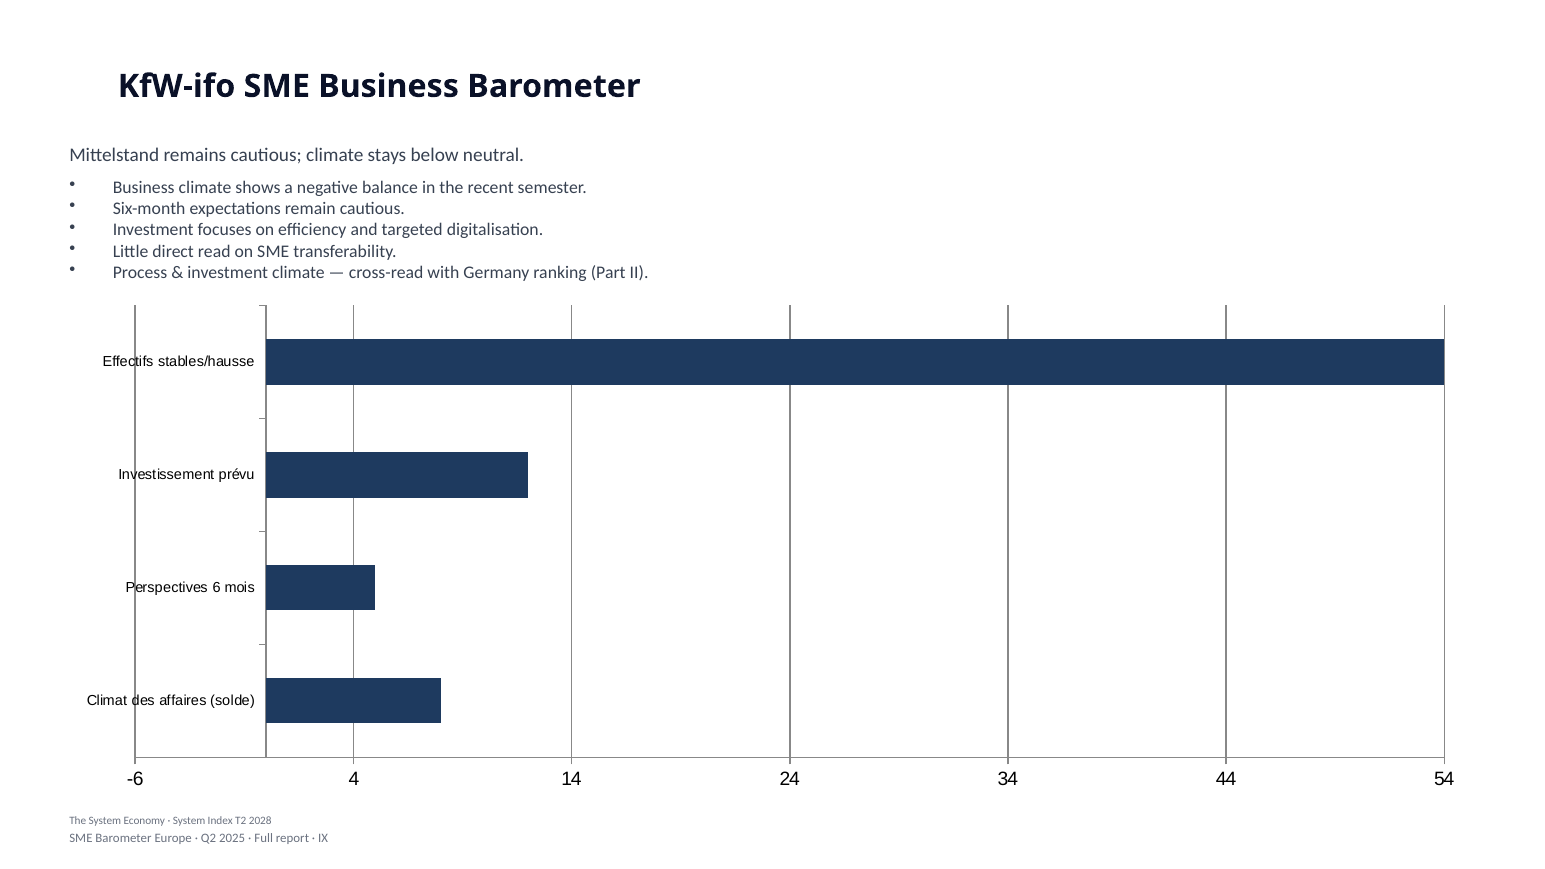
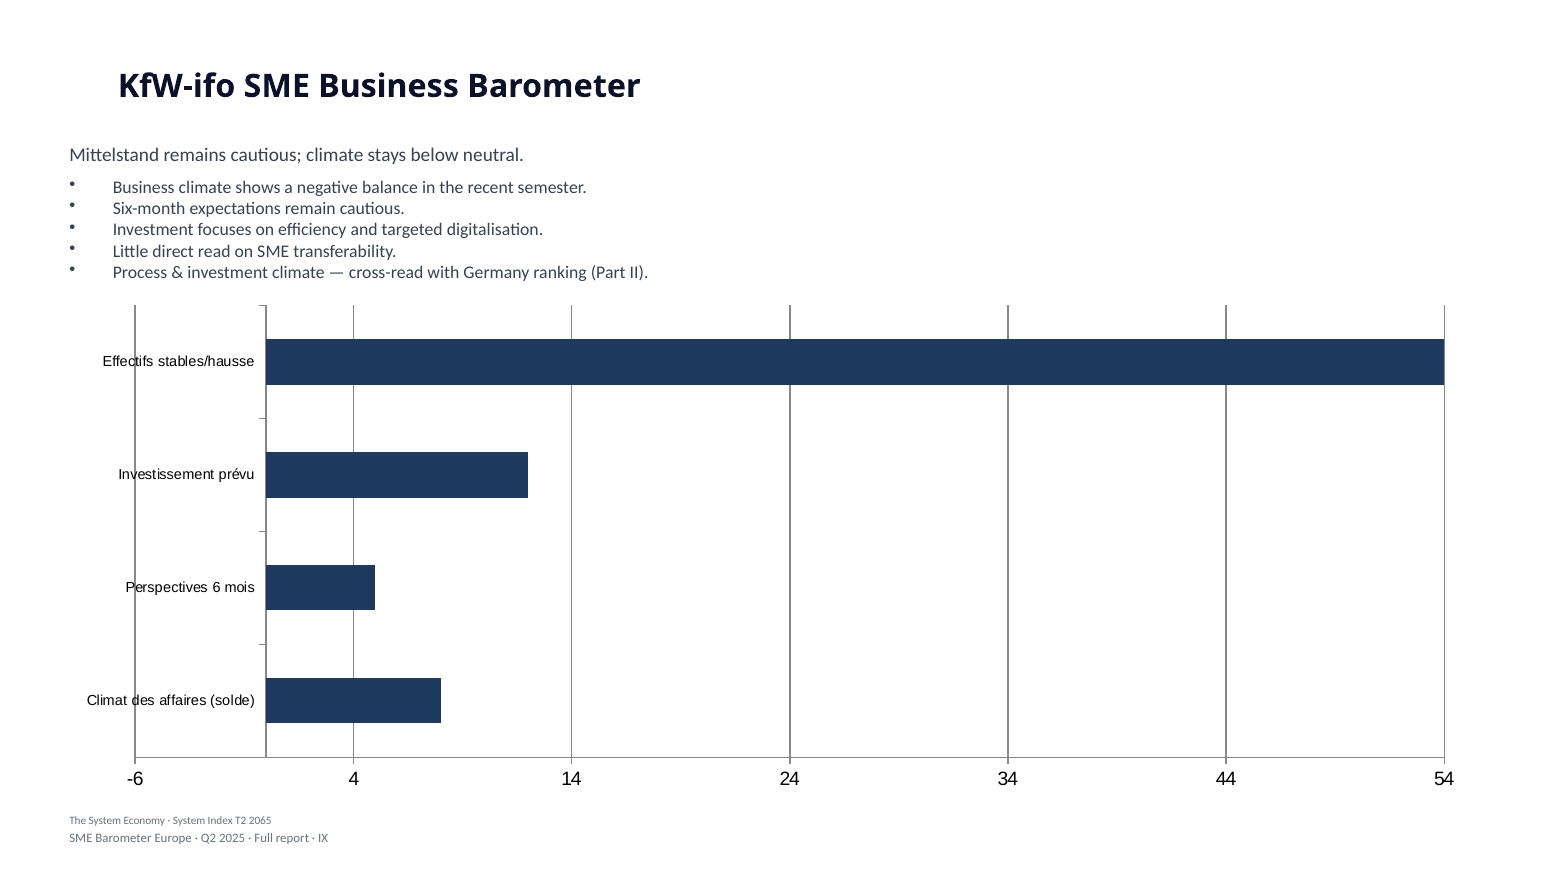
2028: 2028 -> 2065 (260, 821)
